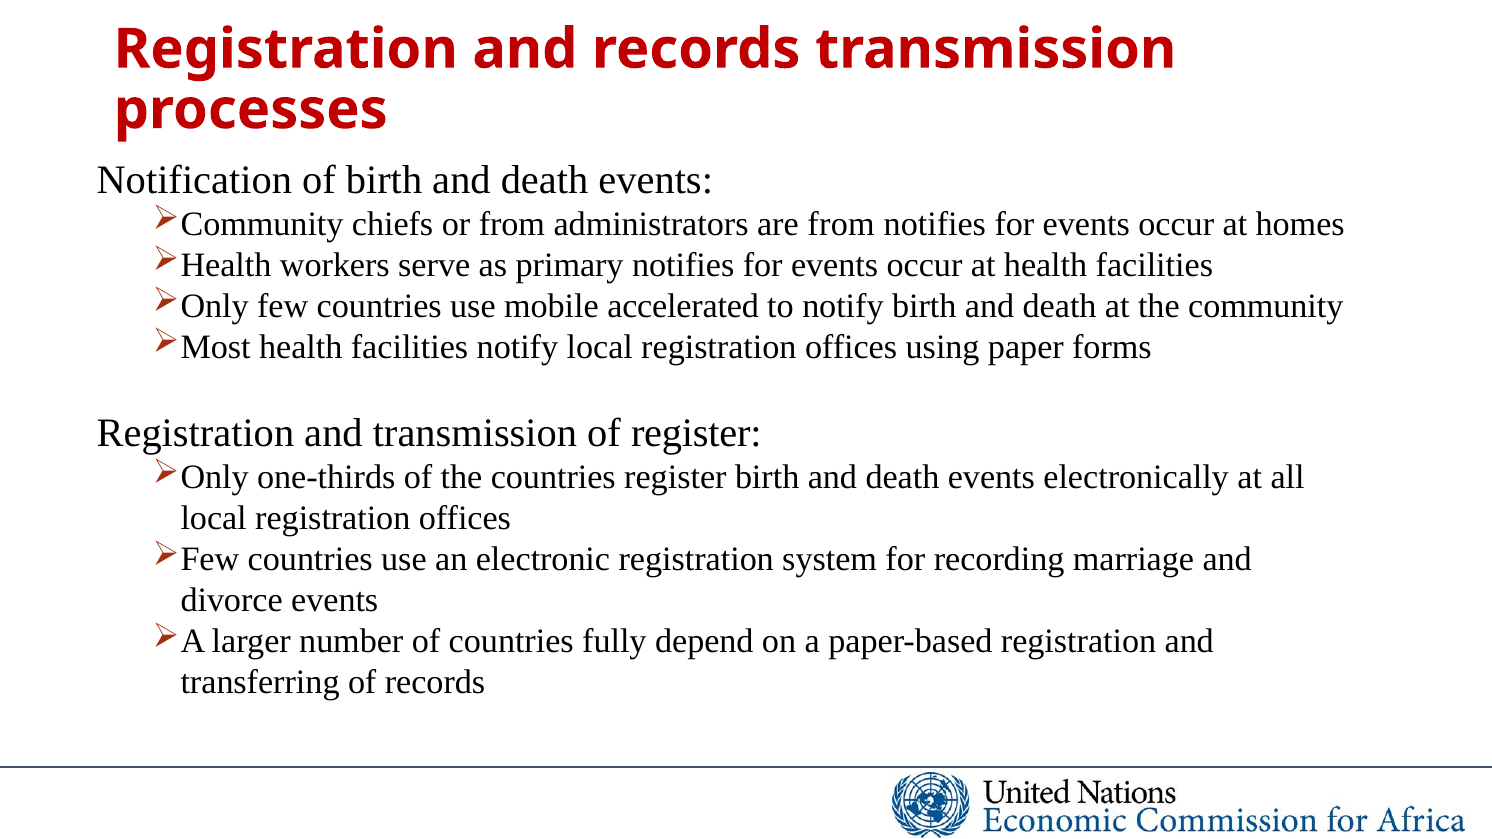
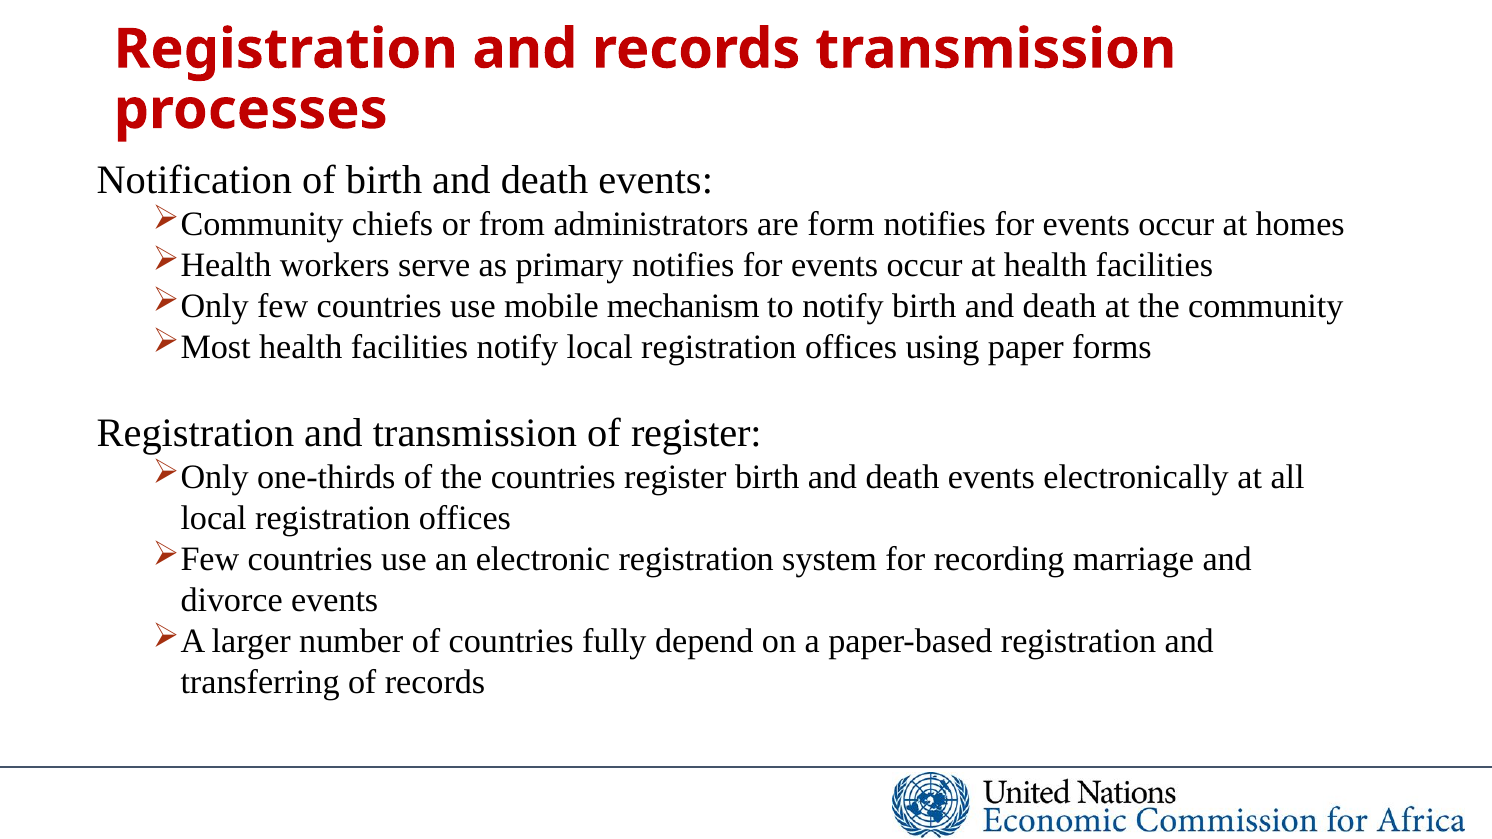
are from: from -> form (841, 224)
accelerated: accelerated -> mechanism (683, 306)
